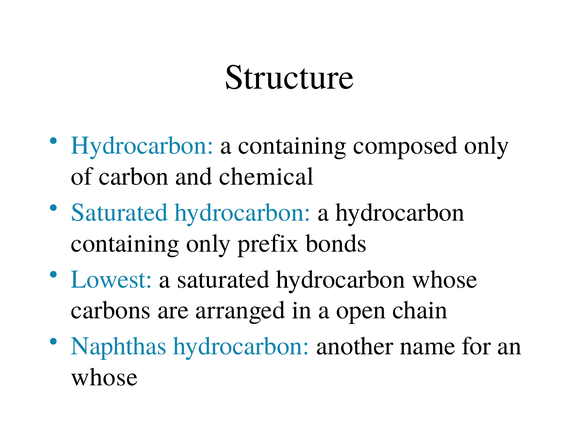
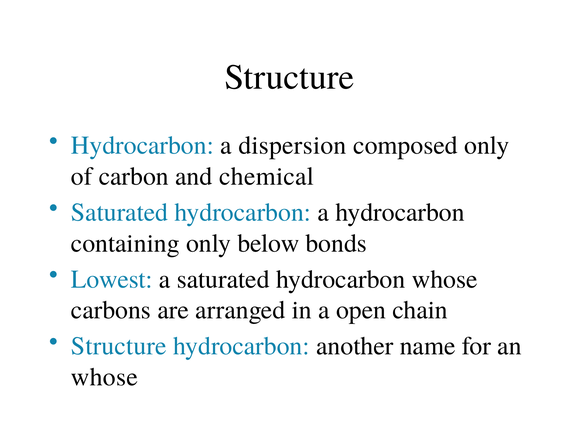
a containing: containing -> dispersion (292, 146)
prefix: prefix -> below (268, 243)
Naphthas: Naphthas -> Structure (119, 346)
